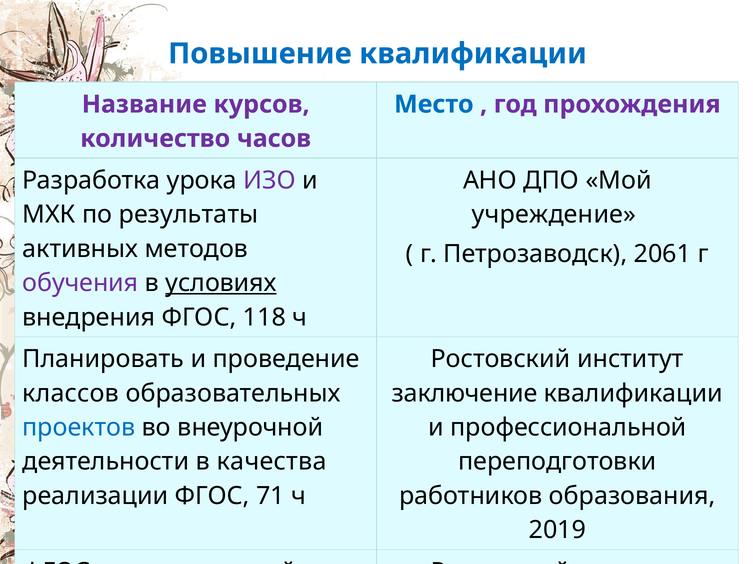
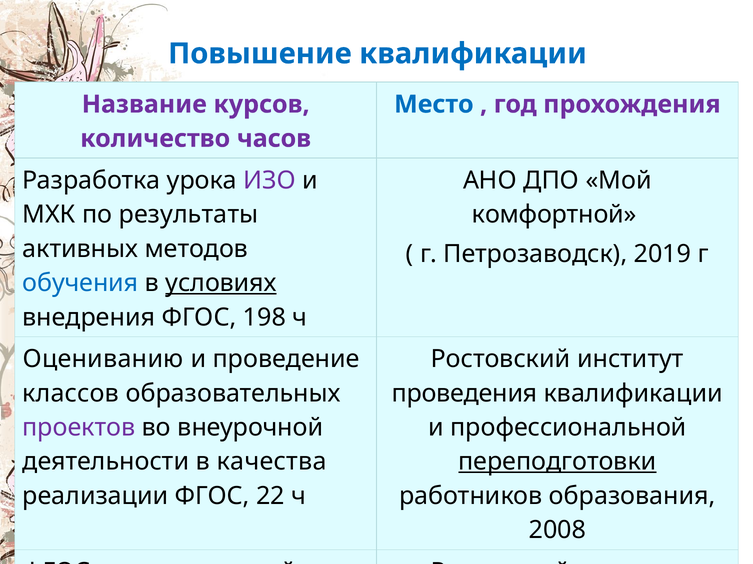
учреждение: учреждение -> комфортной (554, 215)
Петрозаводск 2061: 2061 -> 2019 (662, 254)
обучения colour: purple -> blue (80, 283)
118: 118 -> 198 (264, 318)
Планировать: Планировать -> Оцениванию (103, 359)
заключение: заключение -> проведения (465, 394)
проектов colour: blue -> purple (79, 428)
переподготовки underline: none -> present (557, 462)
71: 71 -> 22 (270, 497)
2019: 2019 -> 2008 (557, 531)
